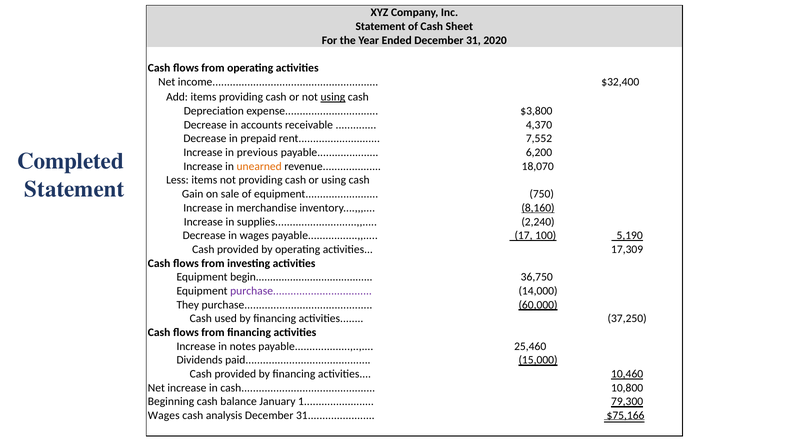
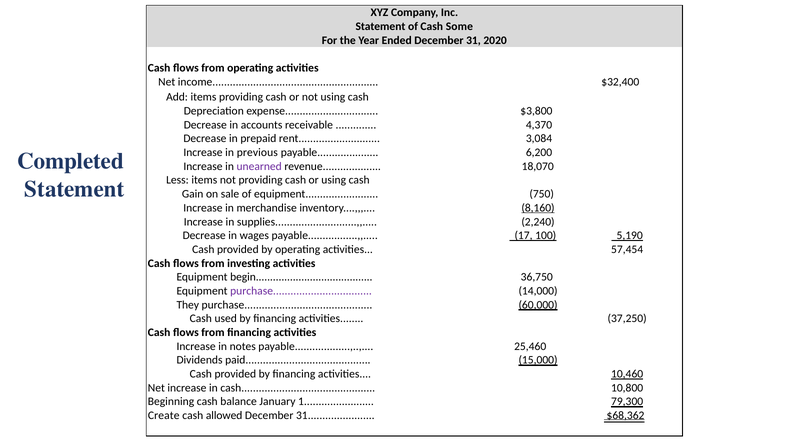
Sheet: Sheet -> Some (459, 26)
using underline: present -> none (333, 97)
7,552: 7,552 -> 3,084 (539, 139)
unearned colour: orange -> purple (259, 166)
17,309: 17,309 -> 57,454 (627, 250)
Wages: Wages -> Create (164, 416)
analysis: analysis -> allowed (224, 416)
$75,166: $75,166 -> $68,362 (625, 416)
